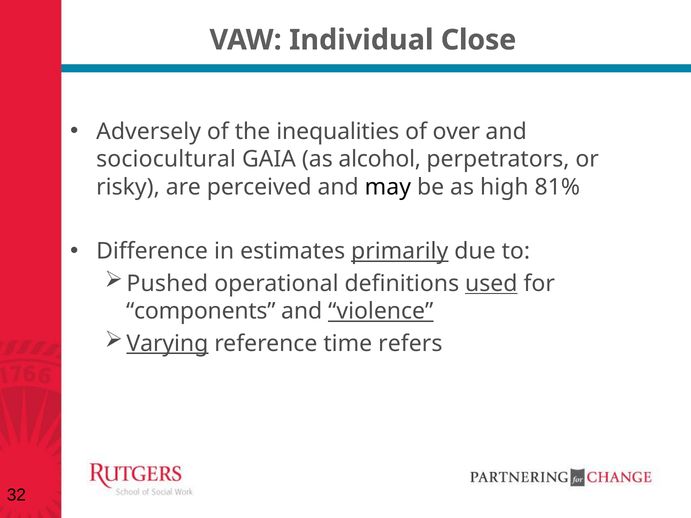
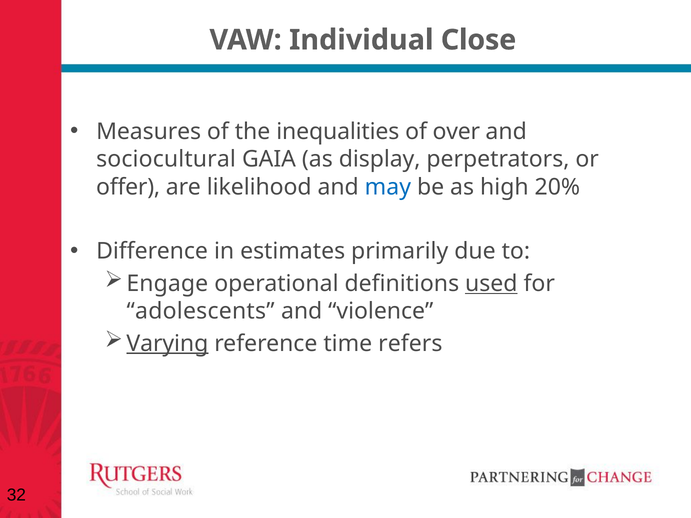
Adversely: Adversely -> Measures (149, 132)
alcohol: alcohol -> display (380, 159)
risky: risky -> offer (128, 187)
perceived: perceived -> likelihood (259, 187)
may colour: black -> blue (388, 187)
81%: 81% -> 20% (557, 187)
primarily underline: present -> none (400, 251)
Pushed: Pushed -> Engage (167, 284)
components: components -> adolescents (201, 311)
violence underline: present -> none (381, 311)
